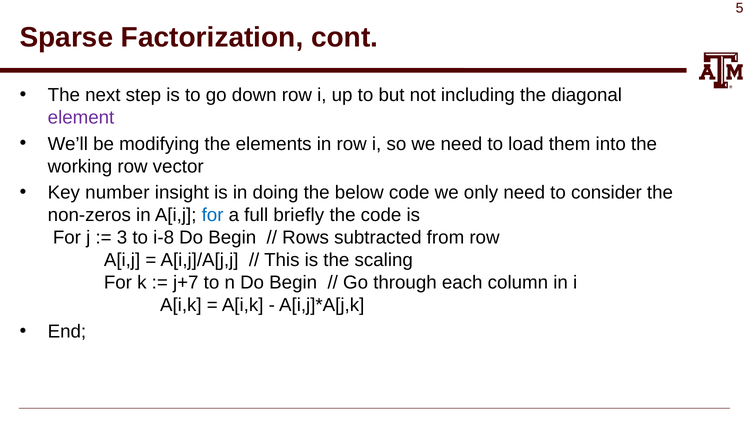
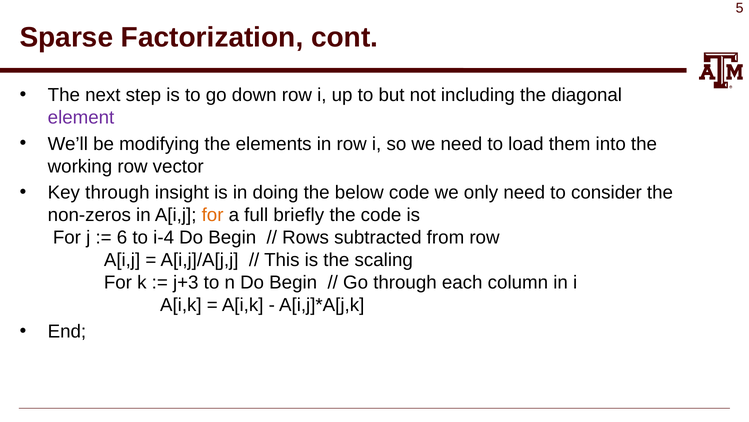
Key number: number -> through (117, 192)
for colour: blue -> orange (213, 215)
3: 3 -> 6 (122, 237)
i-8: i-8 -> i-4 (164, 237)
j+7: j+7 -> j+3 (186, 282)
